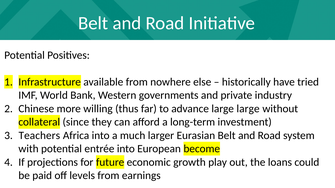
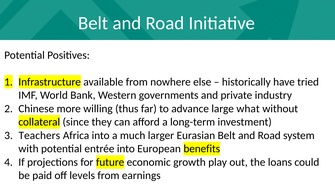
large large: large -> what (248, 109)
become: become -> benefits (202, 149)
